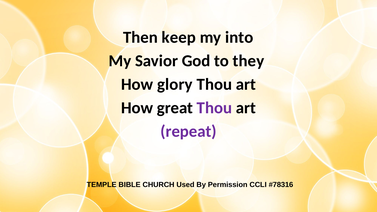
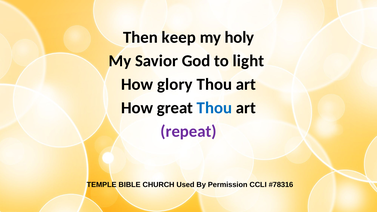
into: into -> holy (239, 37)
they: they -> light (248, 61)
Thou colour: purple -> blue (214, 108)
